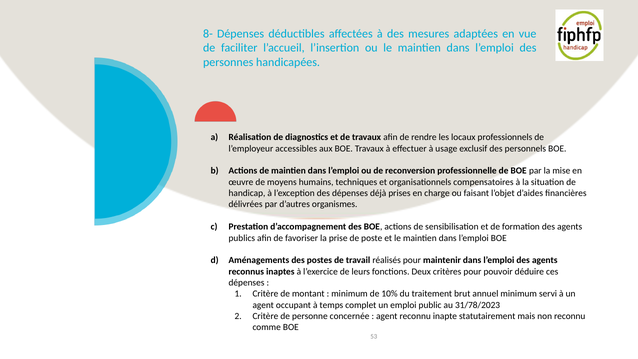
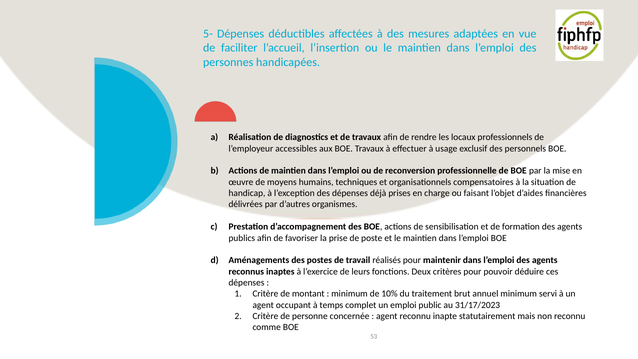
8-: 8- -> 5- (208, 34)
31/78/2023: 31/78/2023 -> 31/17/2023 (478, 305)
